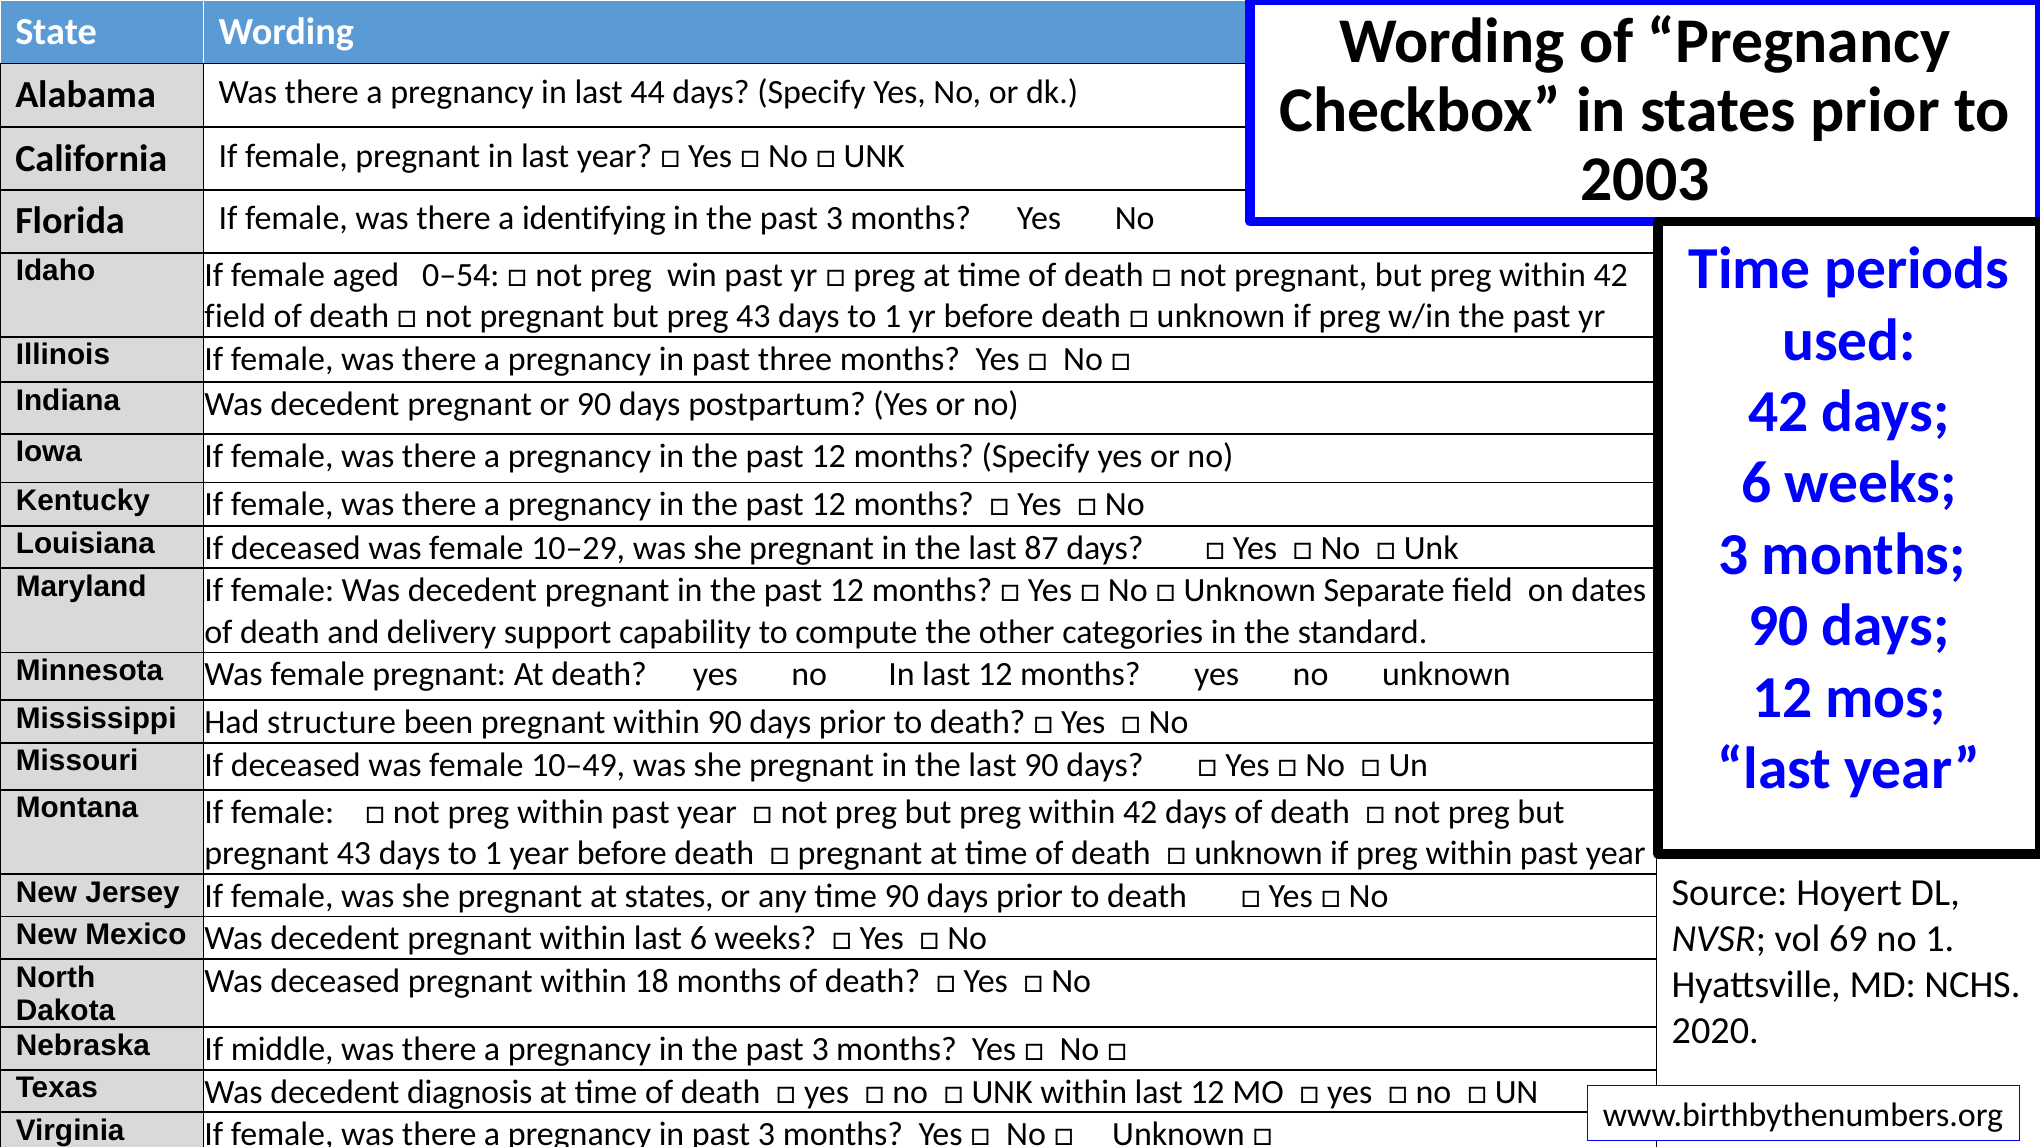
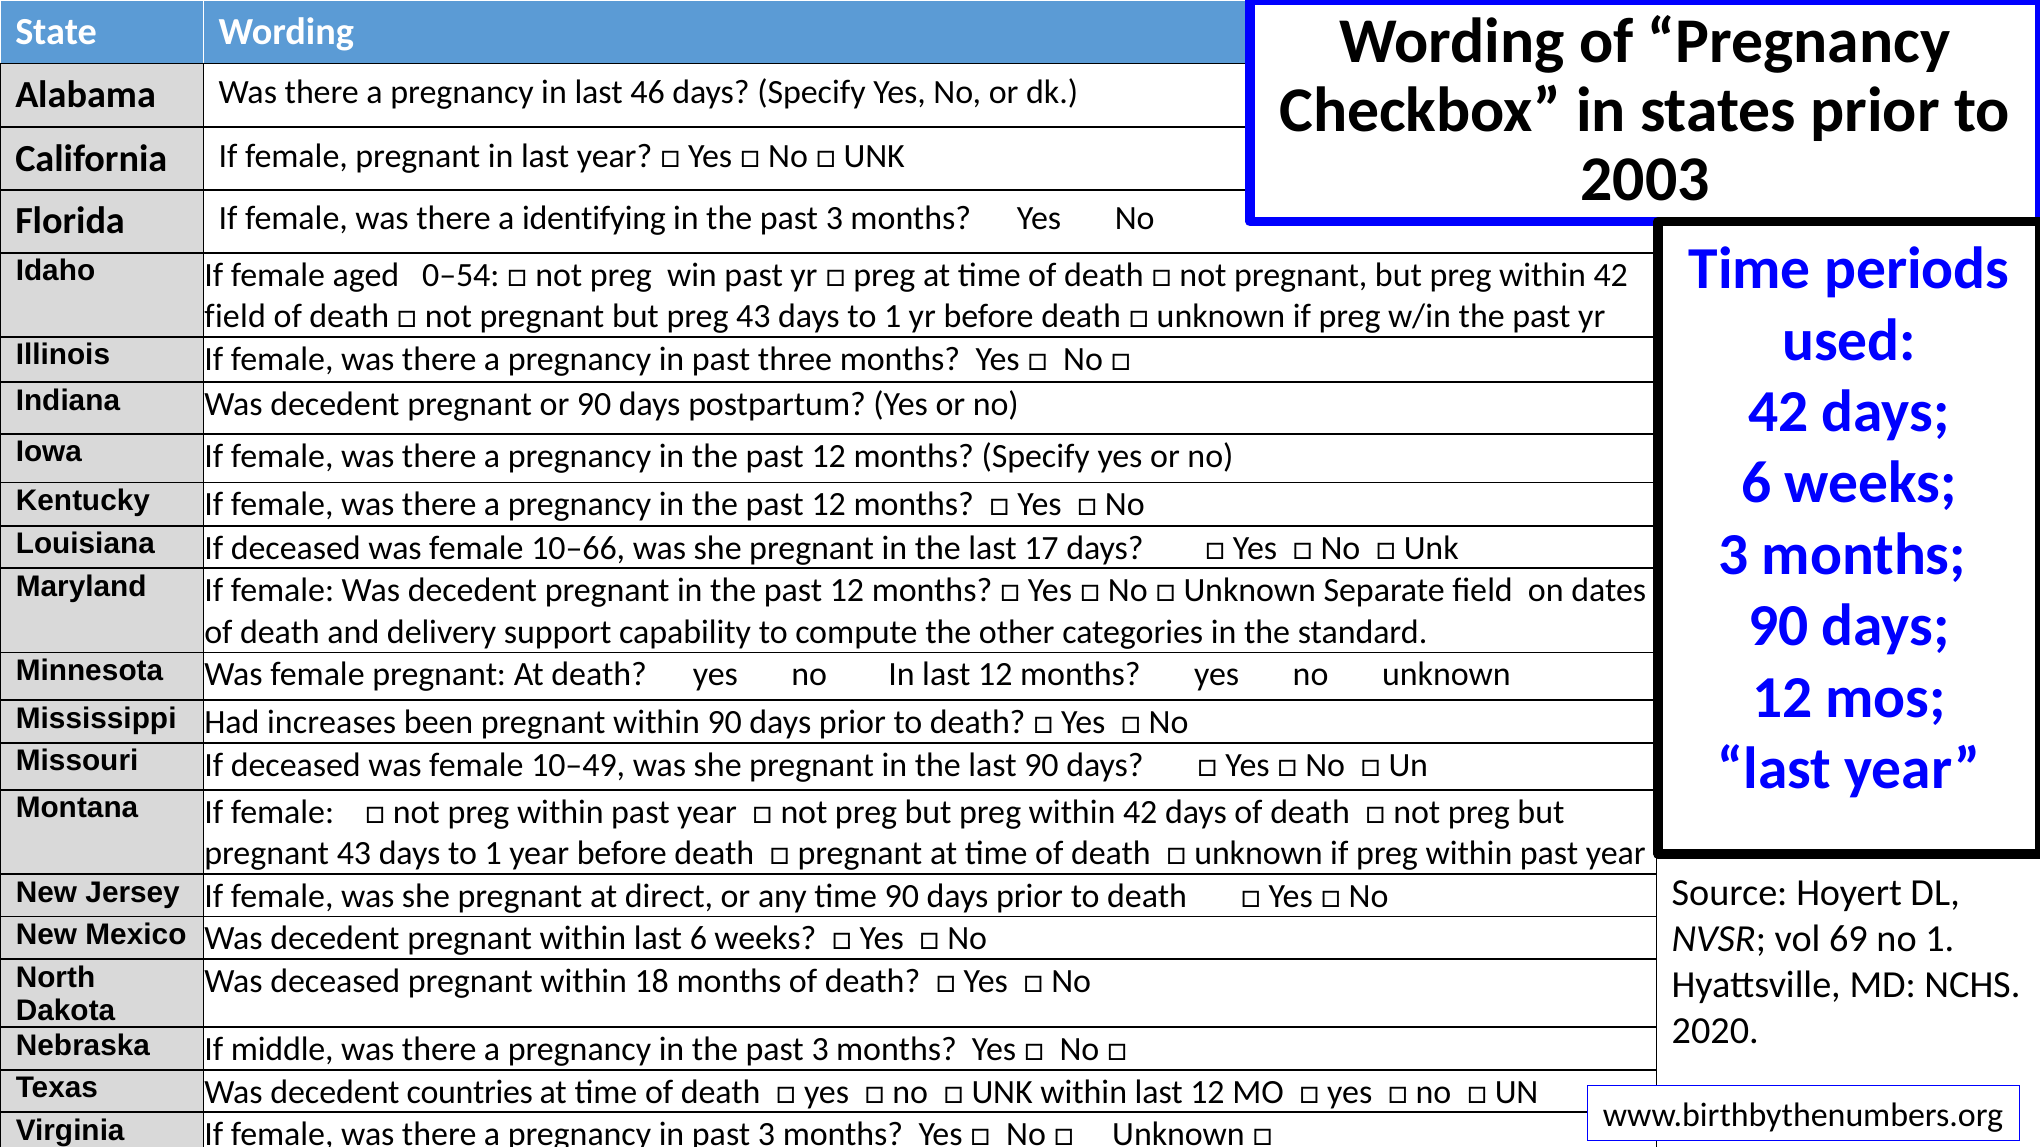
44: 44 -> 46 (648, 92)
10–29: 10–29 -> 10–66 (578, 548)
87: 87 -> 17 (1042, 548)
structure: structure -> increases (332, 723)
at states: states -> direct (669, 897)
diagnosis: diagnosis -> countries (470, 1092)
